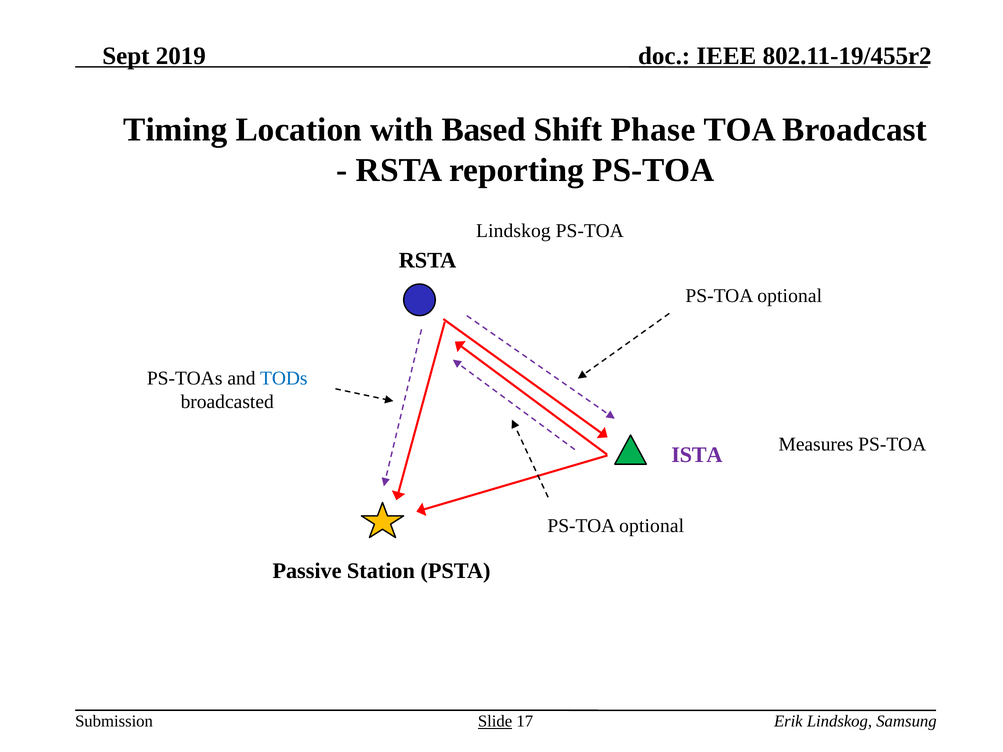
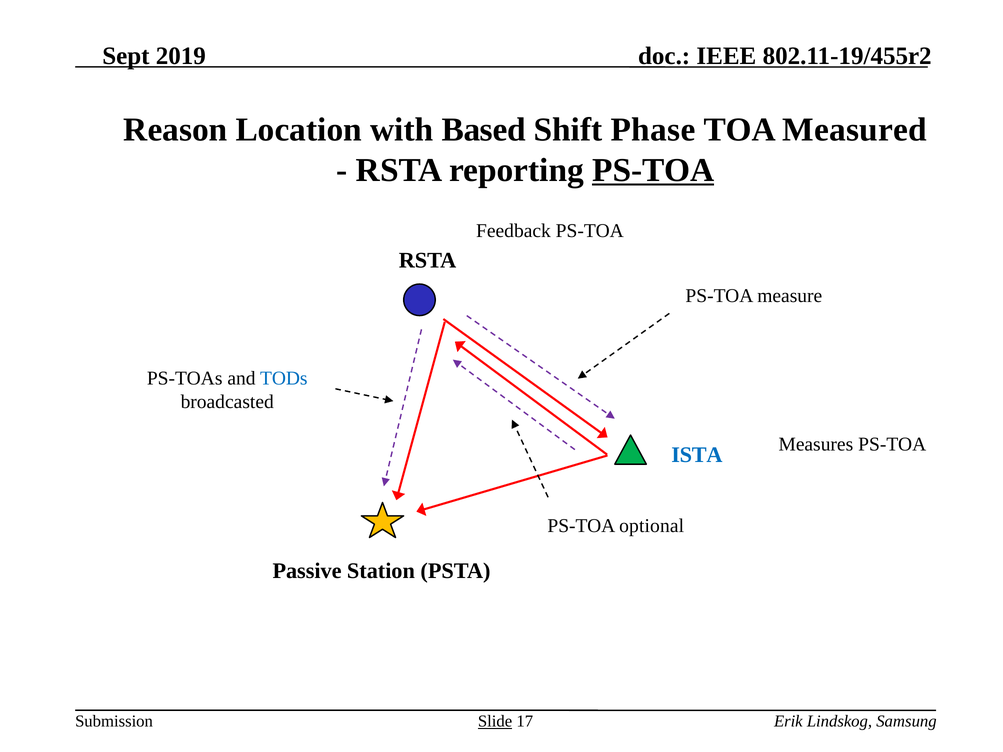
Timing: Timing -> Reason (175, 130)
Broadcast: Broadcast -> Measured (855, 130)
PS-TOA underline: none -> present (653, 170)
Lindskog: Lindskog -> Feedback (513, 231)
optional: optional -> measure (790, 296)
ISTA colour: purple -> blue (697, 455)
